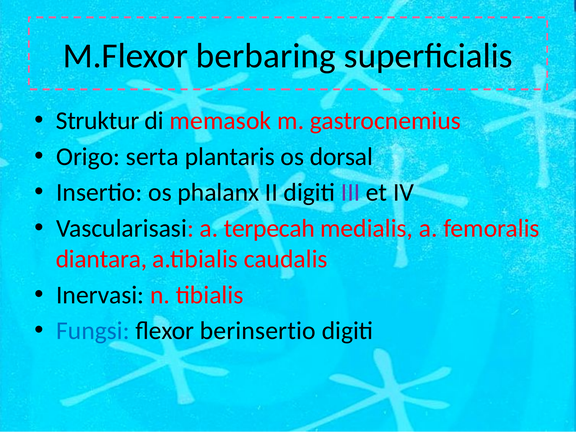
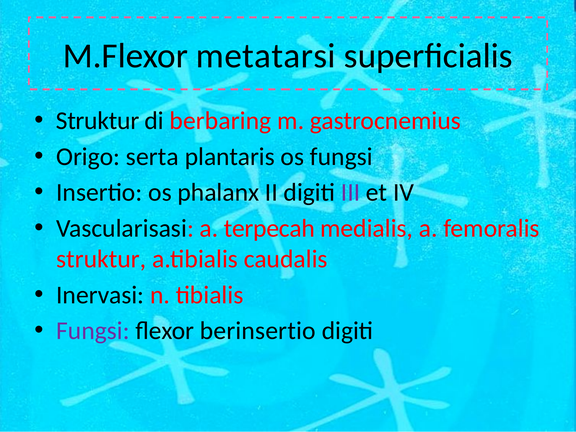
berbaring: berbaring -> metatarsi (266, 56)
memasok: memasok -> berbaring (220, 121)
os dorsal: dorsal -> fungsi (341, 157)
diantara: diantara -> struktur (101, 259)
Fungsi colour: blue -> purple (93, 331)
